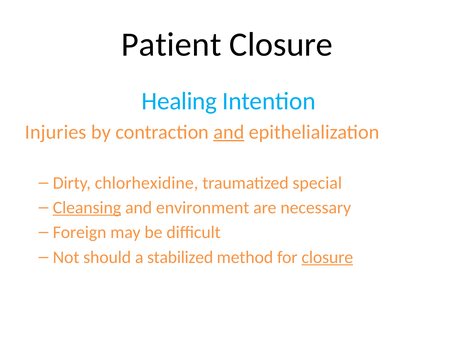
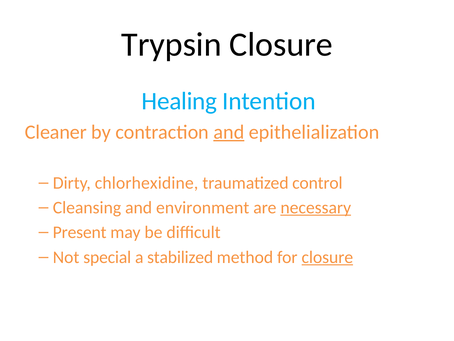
Patient: Patient -> Trypsin (171, 44)
Injuries: Injuries -> Cleaner (56, 132)
special: special -> control (317, 183)
Cleansing underline: present -> none (87, 207)
necessary underline: none -> present (316, 207)
Foreign: Foreign -> Present (80, 232)
should: should -> special (107, 257)
